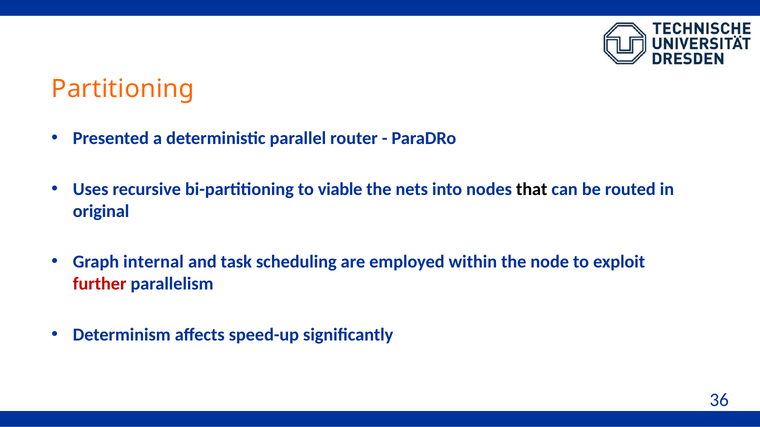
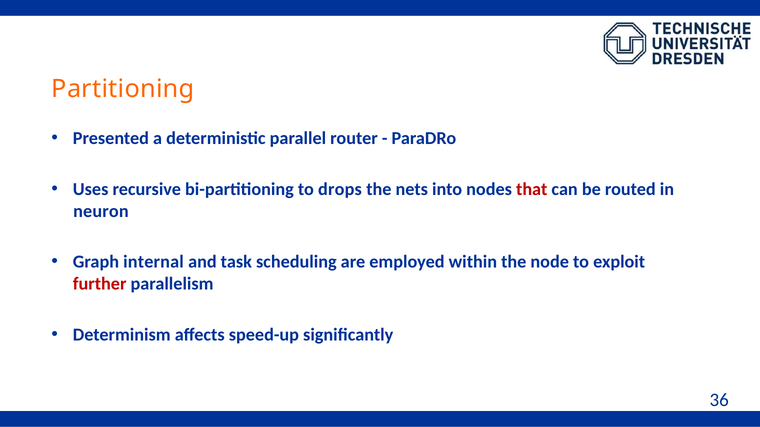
viable: viable -> drops (340, 189)
that colour: black -> red (532, 189)
original: original -> neuron (101, 211)
